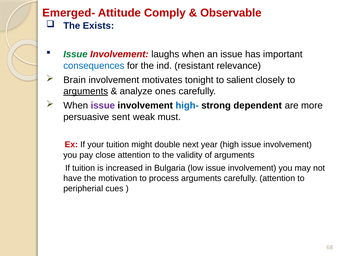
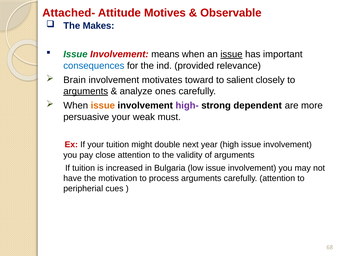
Emerged-: Emerged- -> Attached- (69, 13)
Comply: Comply -> Motives (165, 13)
Exists: Exists -> Makes (99, 26)
laughs: laughs -> means (165, 54)
issue underline: none -> present (231, 54)
resistant: resistant -> provided (194, 66)
tonight: tonight -> toward (199, 80)
issue colour: purple -> orange (103, 105)
high- colour: blue -> purple (187, 105)
persuasive sent: sent -> your (121, 117)
